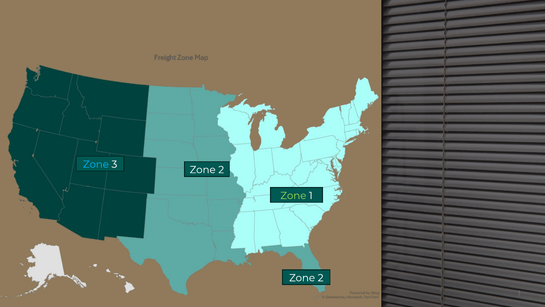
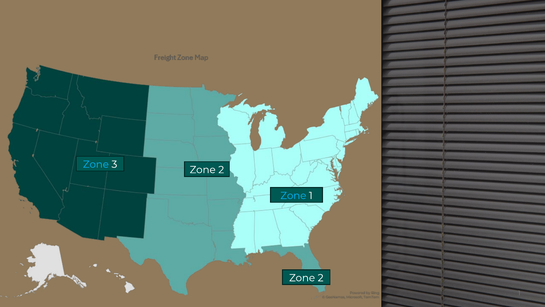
Zone colour: light green -> light blue (293, 195)
